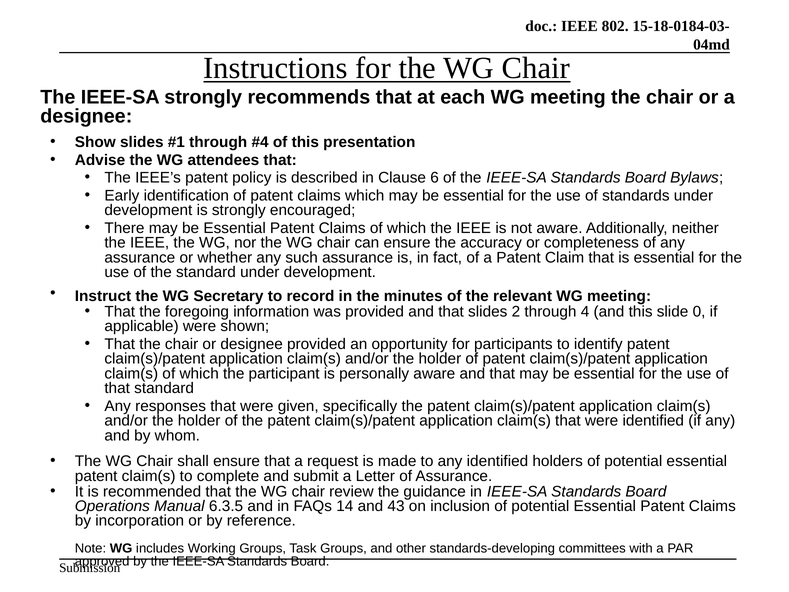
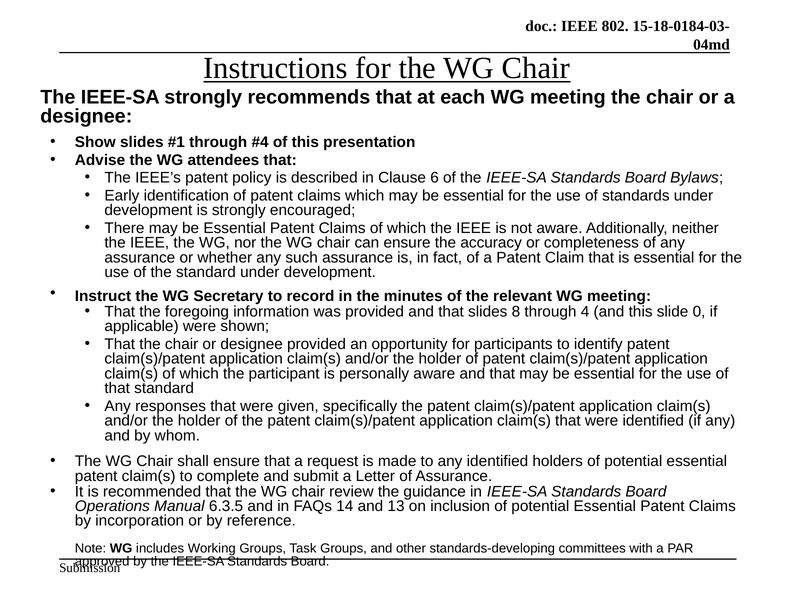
2: 2 -> 8 (516, 311)
43: 43 -> 13 (396, 506)
